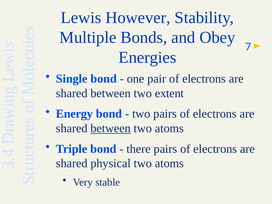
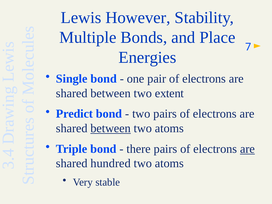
Obey: Obey -> Place (217, 38)
Energy: Energy -> Predict (74, 114)
are underline: none -> present (247, 149)
physical: physical -> hundred (111, 163)
